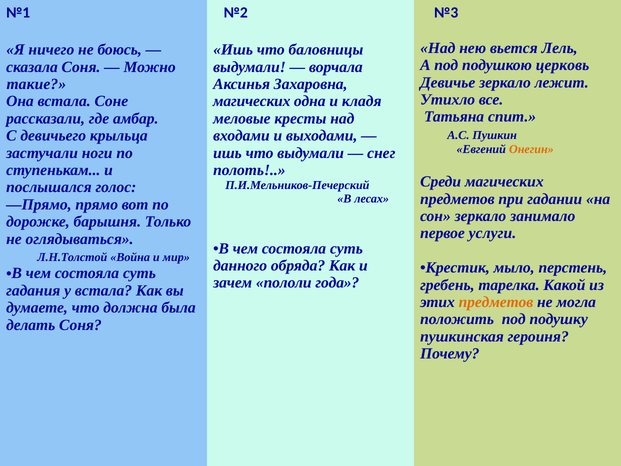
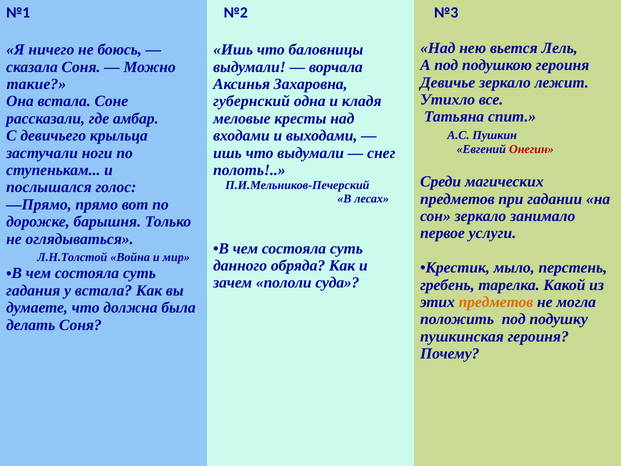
подушкою церковь: церковь -> героиня (563, 65)
магических: магических -> губернский (252, 101)
Онегин colour: orange -> red (531, 149)
года: года -> суда (337, 283)
